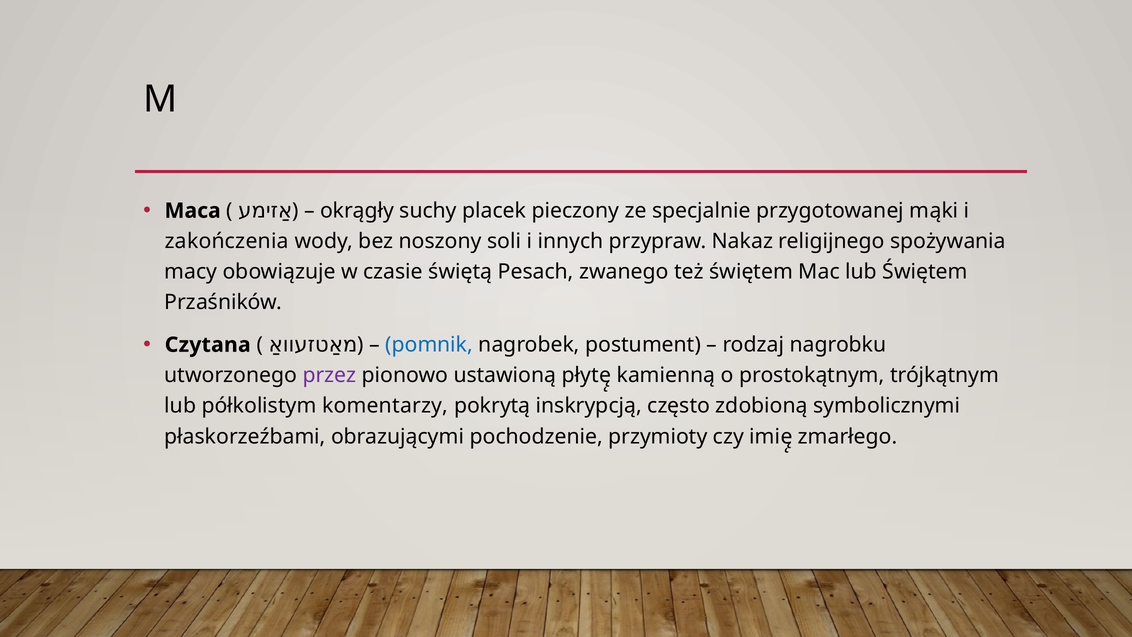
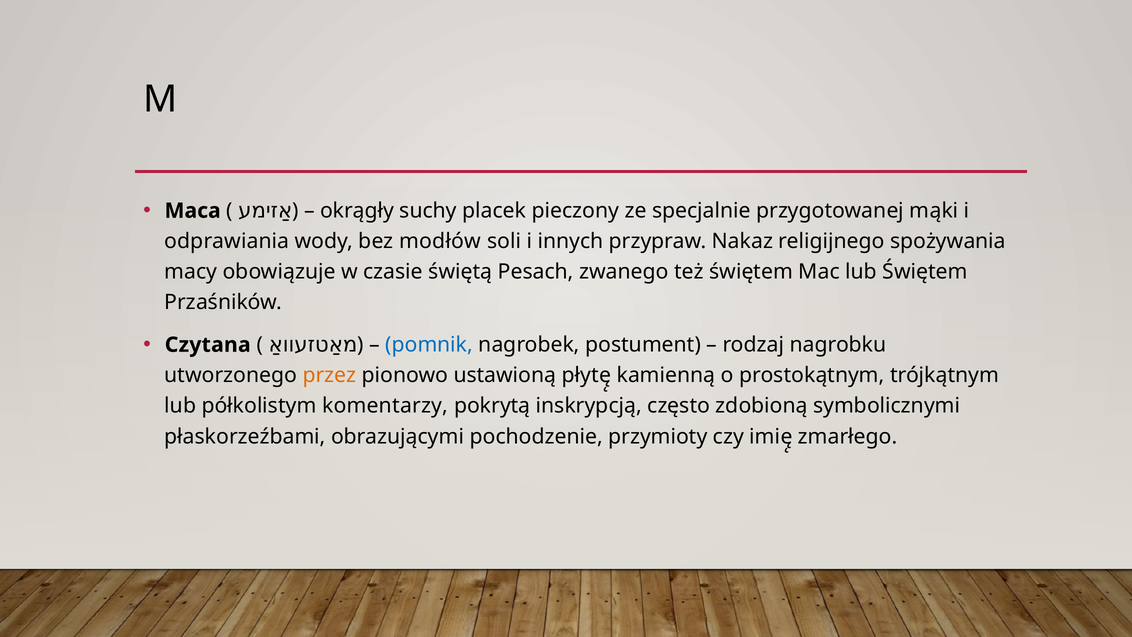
zakończenia: zakończenia -> odprawiania (227, 241)
noszony: noszony -> modłów (440, 241)
przez colour: purple -> orange (329, 375)
